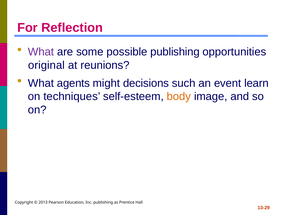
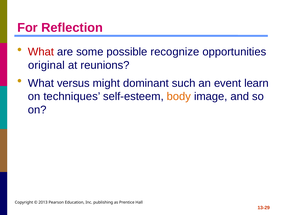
What colour: purple -> red (41, 52)
possible publishing: publishing -> recognize (175, 52)
agents: agents -> versus (73, 83)
decisions: decisions -> dominant (146, 83)
